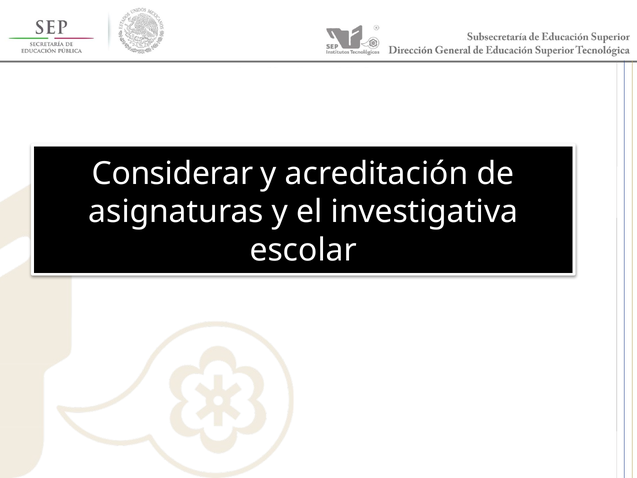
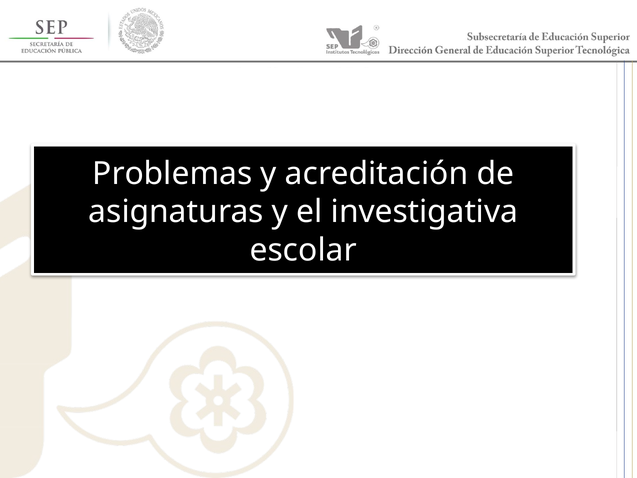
Considerar: Considerar -> Problemas (172, 173)
